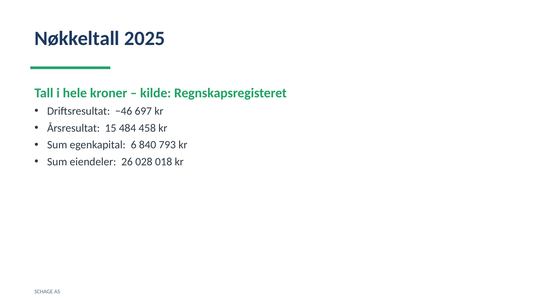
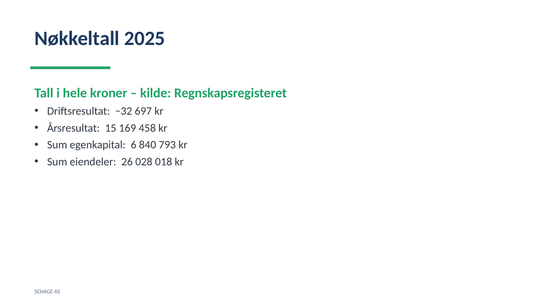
−46: −46 -> −32 (124, 111)
484: 484 -> 169 (128, 128)
